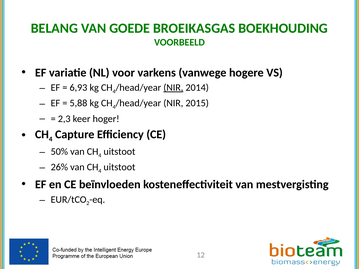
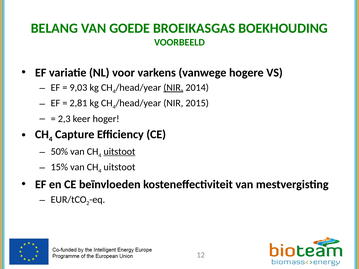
6,93: 6,93 -> 9,03 (78, 88)
5,88: 5,88 -> 2,81 (78, 103)
uitstoot underline: none -> present (119, 152)
26%: 26% -> 15% (59, 167)
